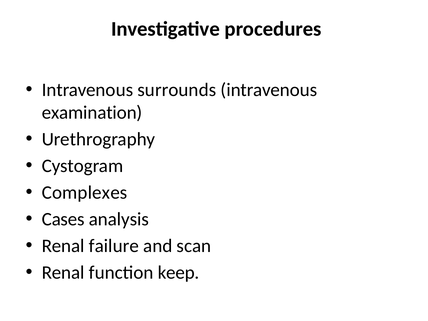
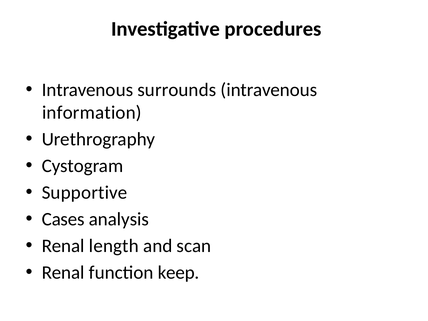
examination: examination -> information (92, 113)
Complexes: Complexes -> Supportive (85, 193)
failure: failure -> length (114, 246)
